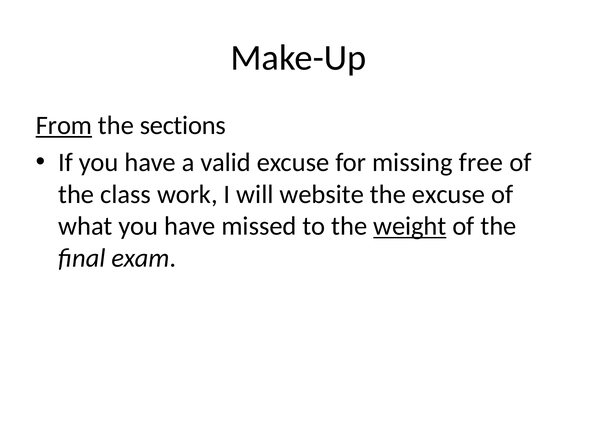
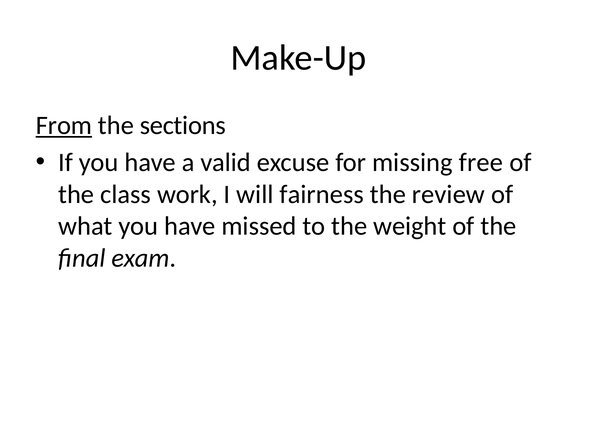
website: website -> fairness (322, 194)
the excuse: excuse -> review (448, 194)
weight underline: present -> none (410, 226)
